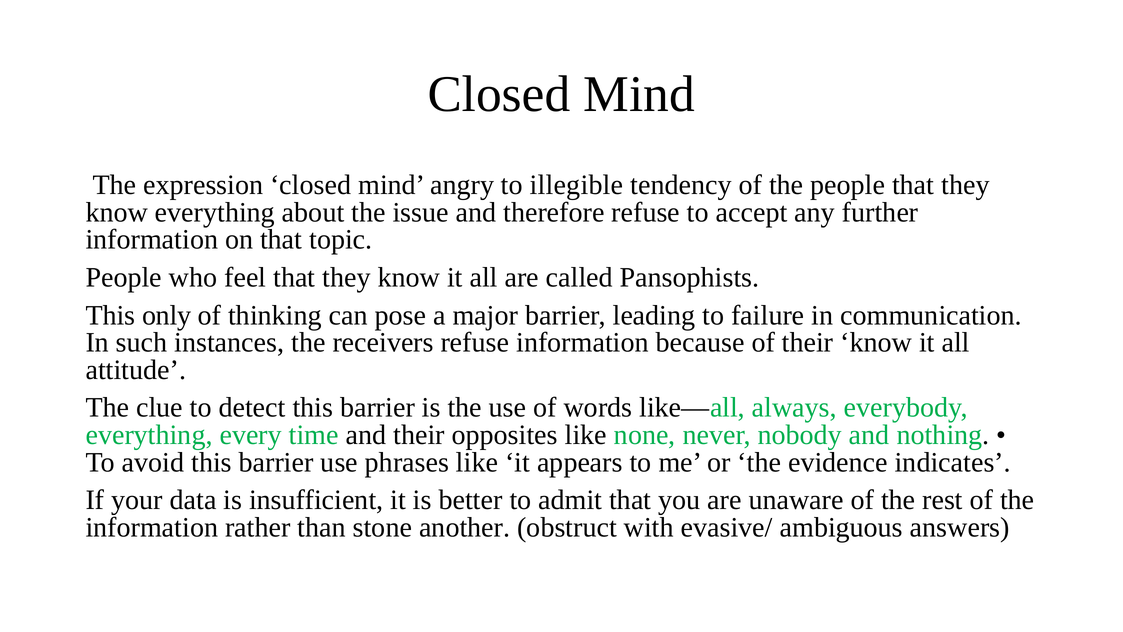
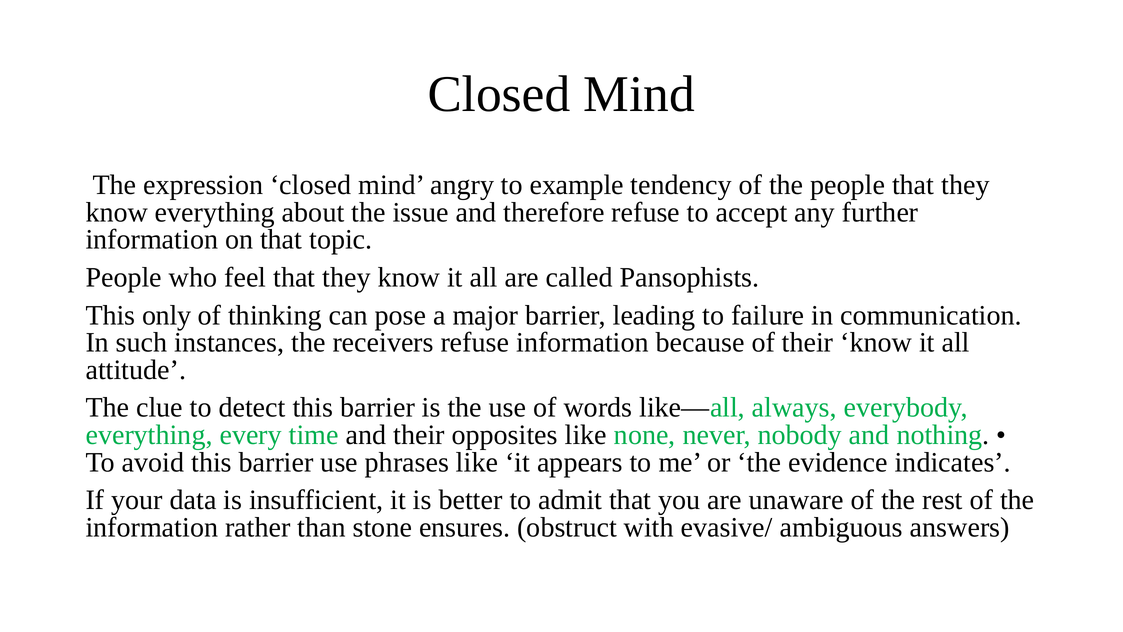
illegible: illegible -> example (577, 185)
another: another -> ensures (465, 527)
